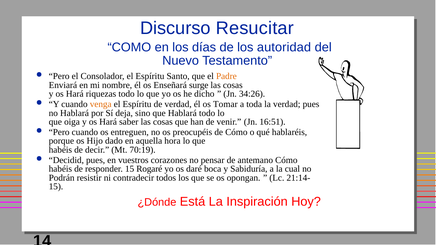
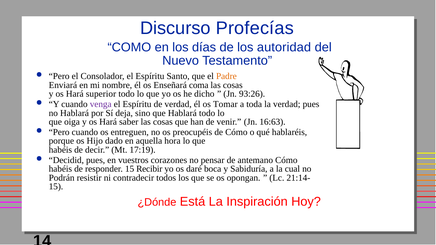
Resucitar: Resucitar -> Profecías (255, 28)
surge: surge -> coma (199, 85)
riquezas: riquezas -> superior (101, 94)
34:26: 34:26 -> 93:26 (252, 94)
venga colour: orange -> purple (101, 104)
16:51: 16:51 -> 16:63 (272, 122)
70:19: 70:19 -> 17:19 (143, 150)
Rogaré: Rogaré -> Recibir (149, 169)
